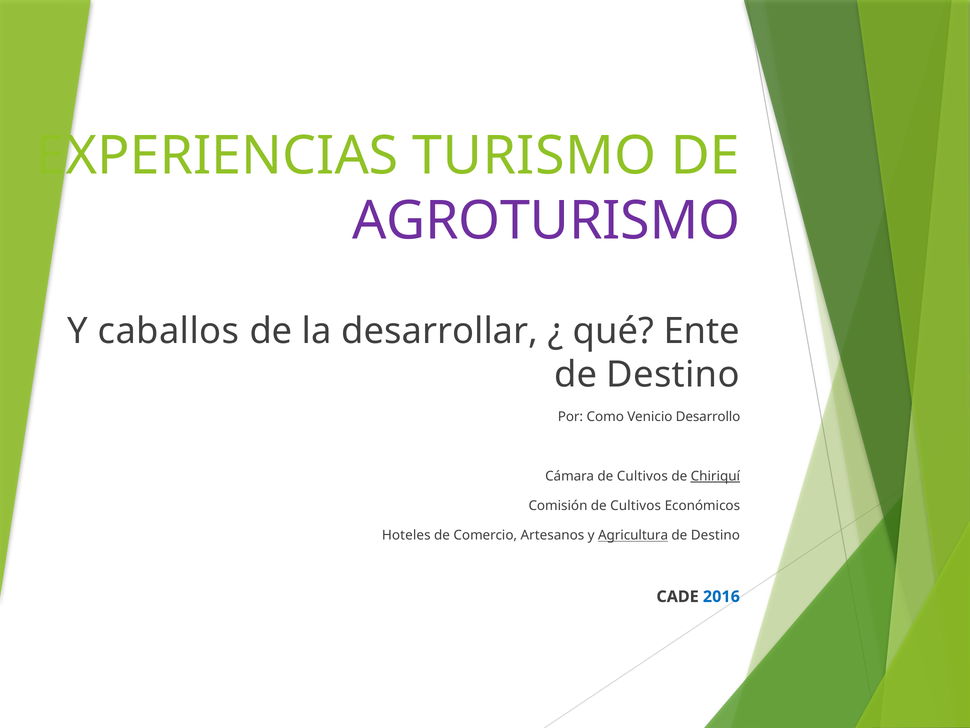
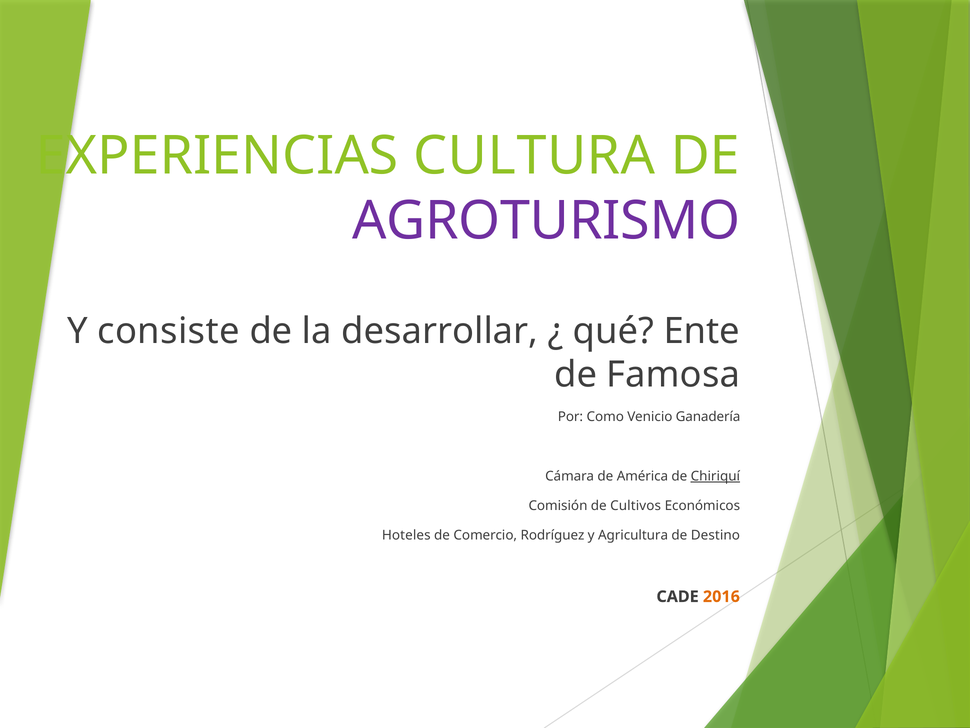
TURISMO: TURISMO -> CULTURA (534, 156)
caballos: caballos -> consiste (168, 331)
Destino: Destino -> Famosa (673, 375)
Desarrollo: Desarrollo -> Ganadería (708, 416)
Cámara de Cultivos: Cultivos -> América (642, 476)
Artesanos: Artesanos -> Rodríguez (552, 535)
Agricultura underline: present -> none (633, 535)
2016 colour: blue -> orange (721, 596)
